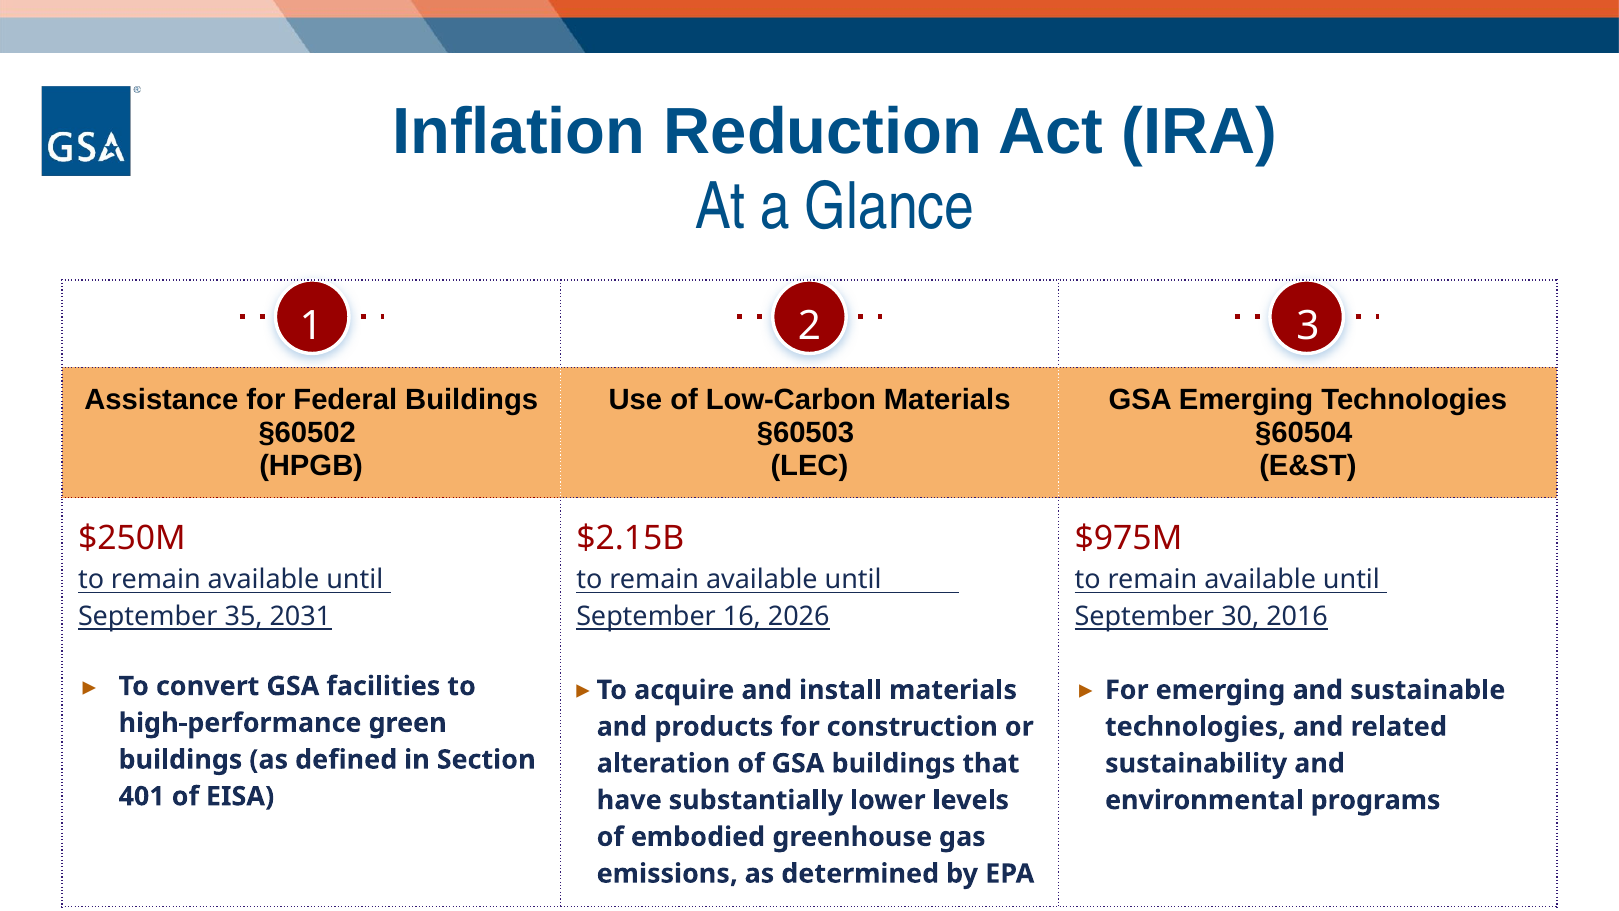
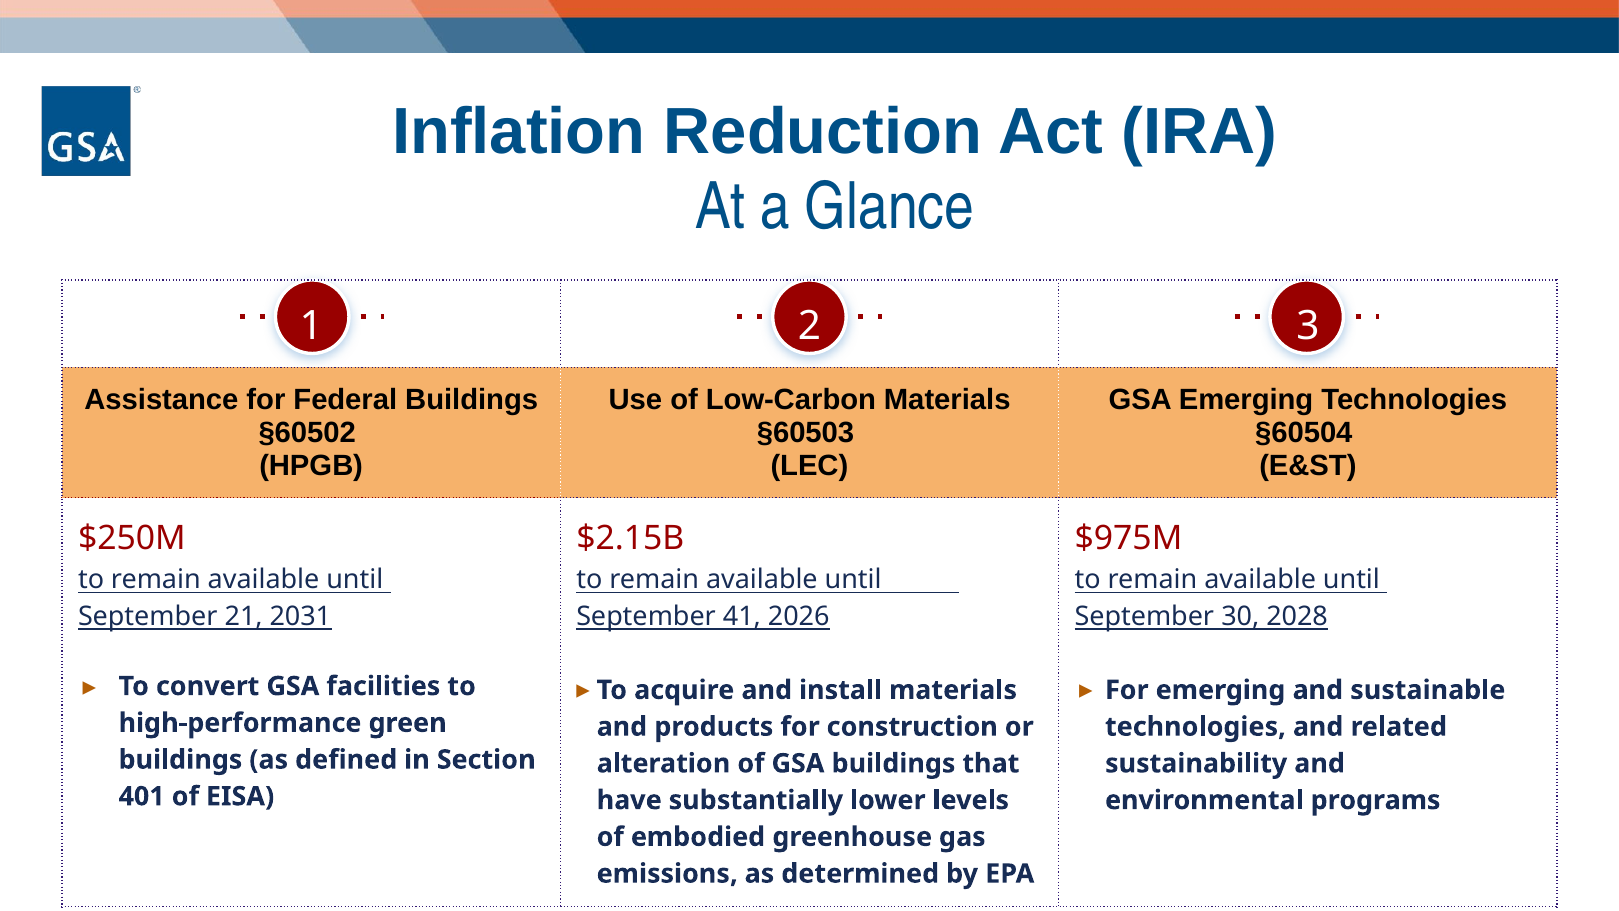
35: 35 -> 21 (244, 616)
16: 16 -> 41 (742, 616)
2016: 2016 -> 2028 (1297, 616)
